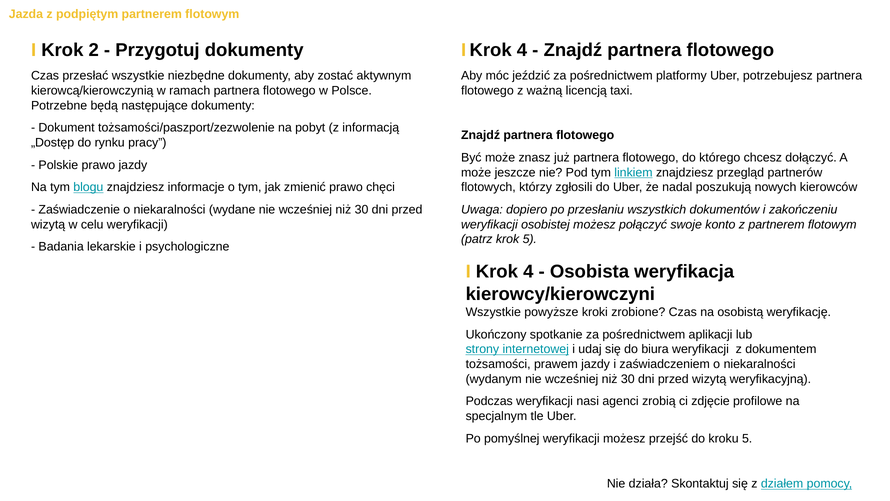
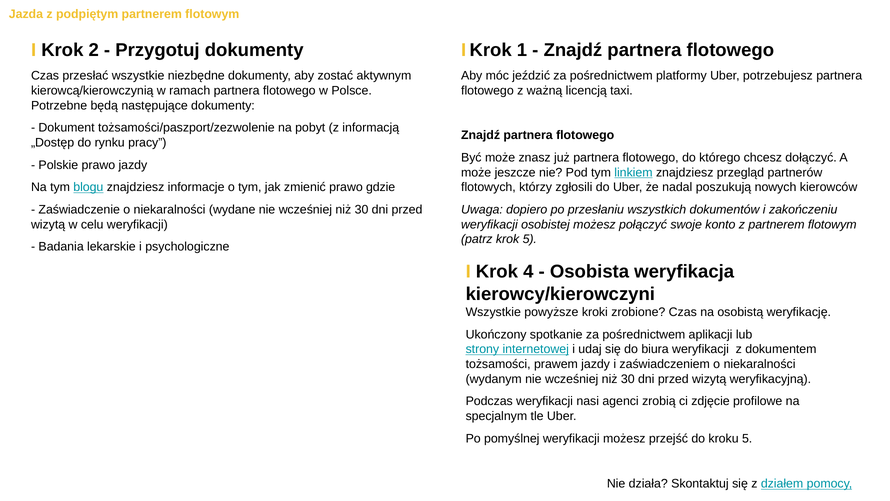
4: 4 -> 1 (522, 50)
chęci: chęci -> gdzie (381, 187)
